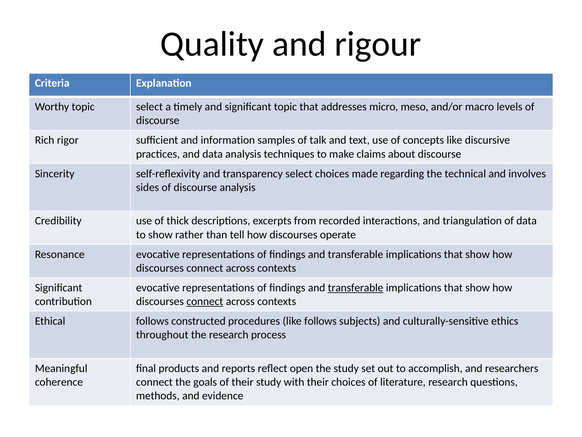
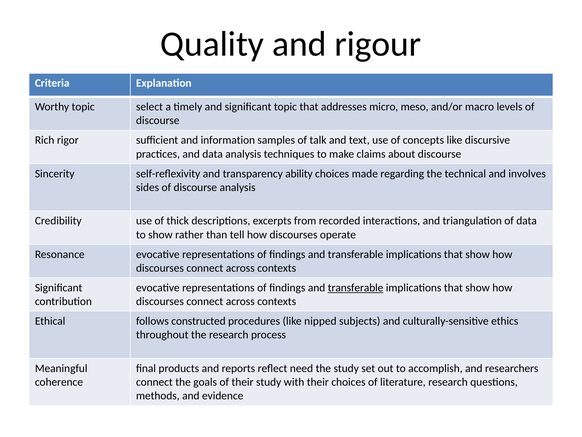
transparency select: select -> ability (299, 173)
connect underline: present -> none (205, 301)
like follows: follows -> nipped (320, 321)
open: open -> need (301, 368)
